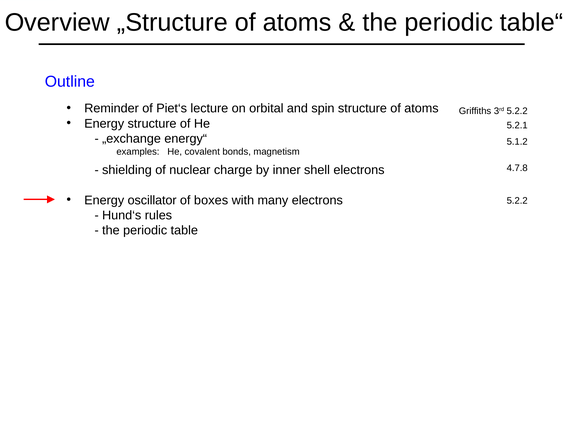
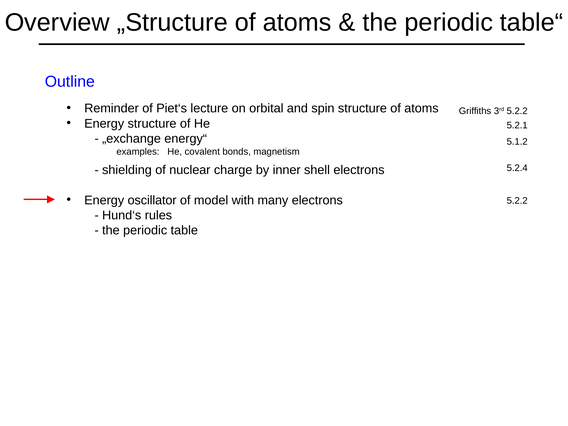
4.7.8: 4.7.8 -> 5.2.4 (517, 168)
boxes: boxes -> model (211, 200)
